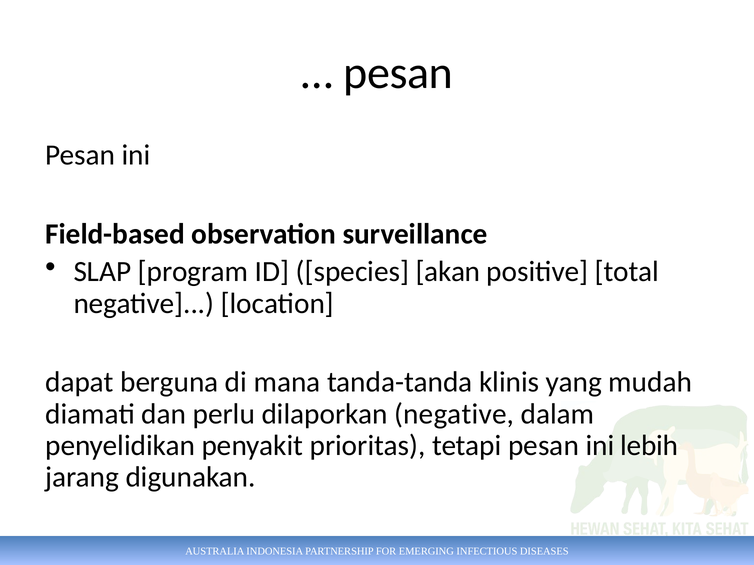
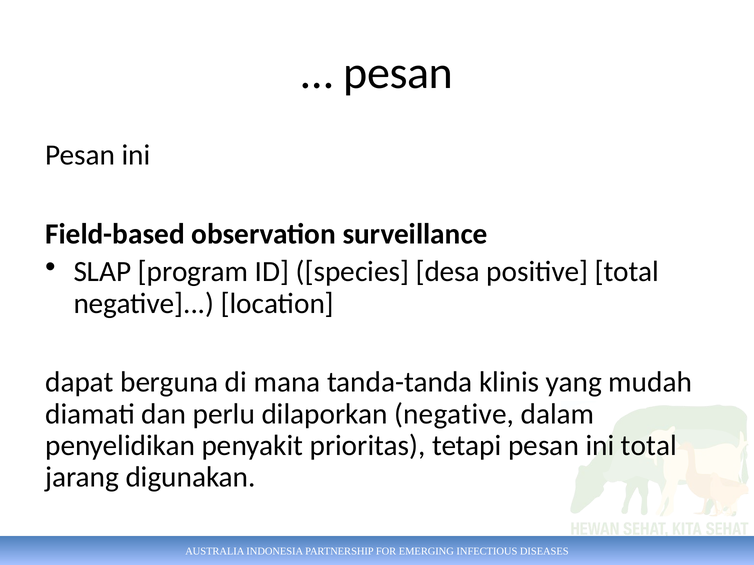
akan: akan -> desa (448, 272)
ini lebih: lebih -> total (649, 446)
